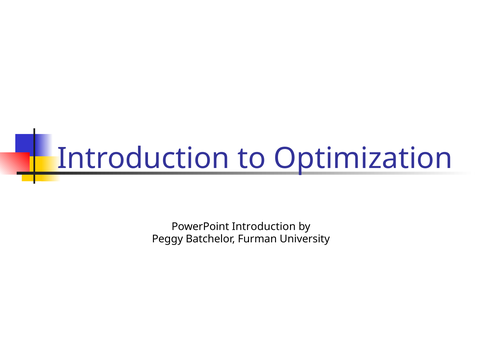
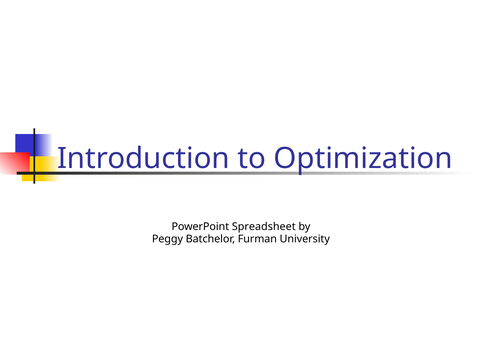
PowerPoint Introduction: Introduction -> Spreadsheet (264, 227)
